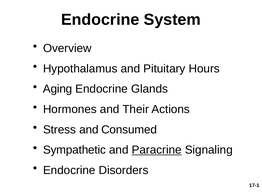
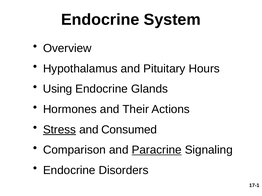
Aging: Aging -> Using (58, 89)
Stress underline: none -> present (60, 130)
Sympathetic: Sympathetic -> Comparison (74, 150)
